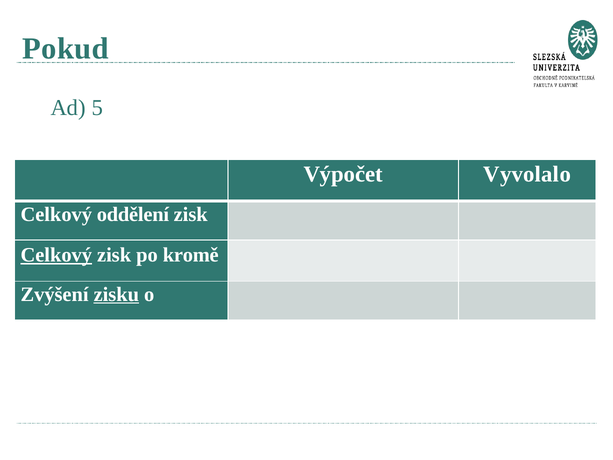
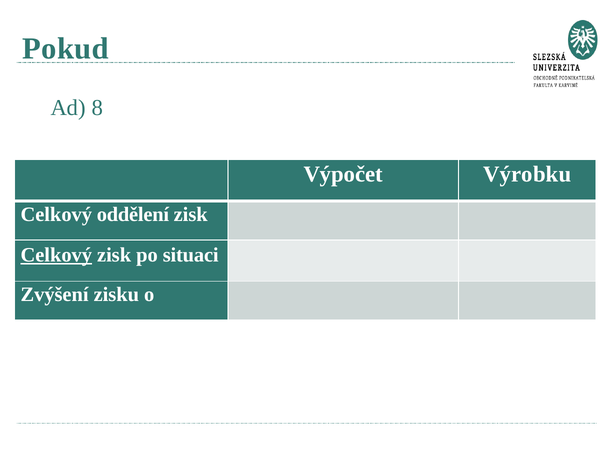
5: 5 -> 8 (97, 108)
Vyvolalo: Vyvolalo -> Výrobku (527, 174)
kromě: kromě -> situaci (191, 255)
zisku underline: present -> none (116, 294)
